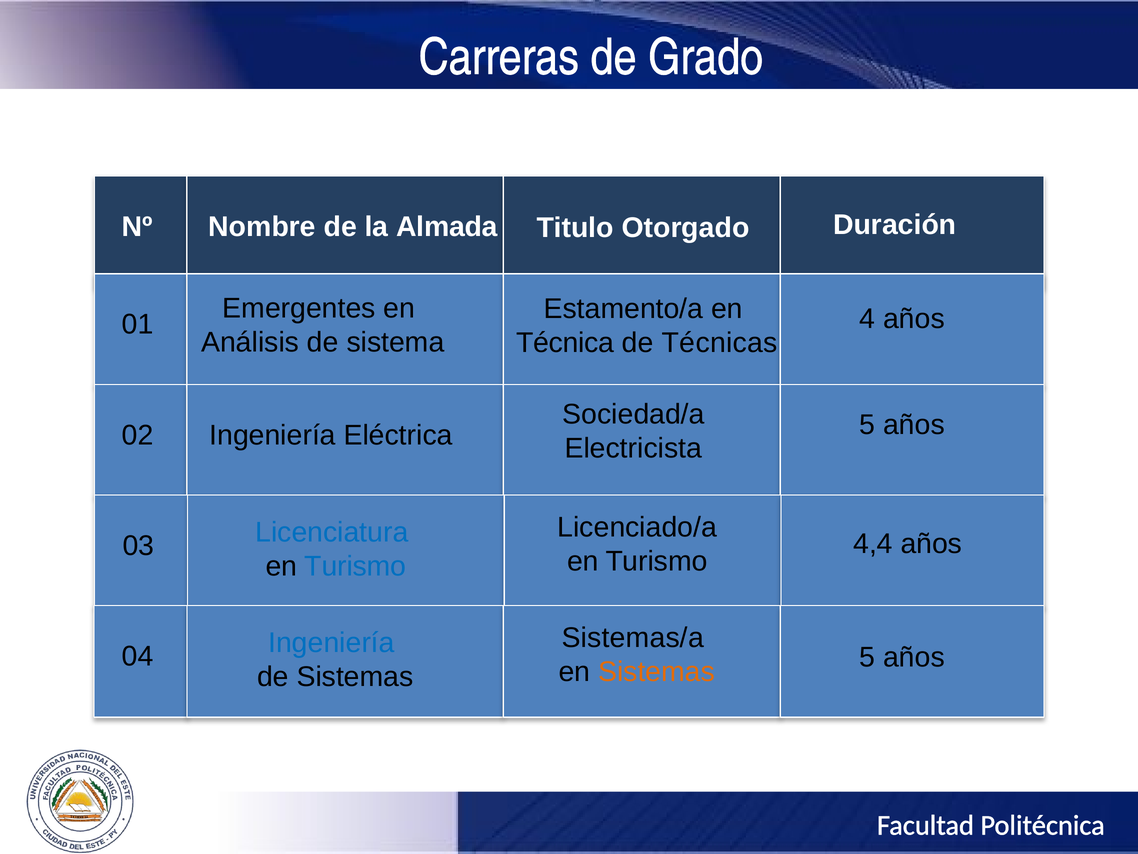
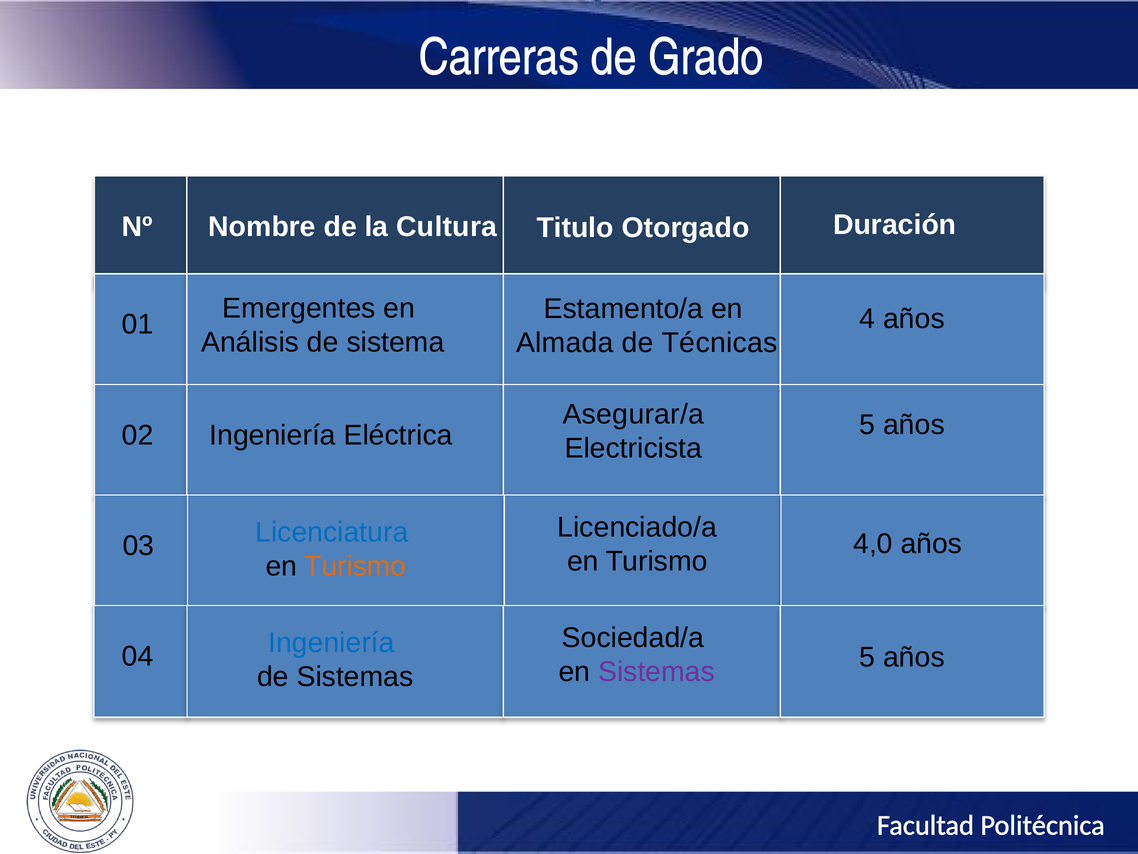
Almada: Almada -> Cultura (447, 226)
Técnica: Técnica -> Almada (565, 343)
Sociedad/a: Sociedad/a -> Asegurar/a (633, 414)
4,4: 4,4 -> 4,0 (873, 544)
Turismo colour: blue -> orange (355, 566)
Sistemas/a: Sistemas/a -> Sociedad/a (633, 637)
Sistemas colour: orange -> purple (657, 672)
